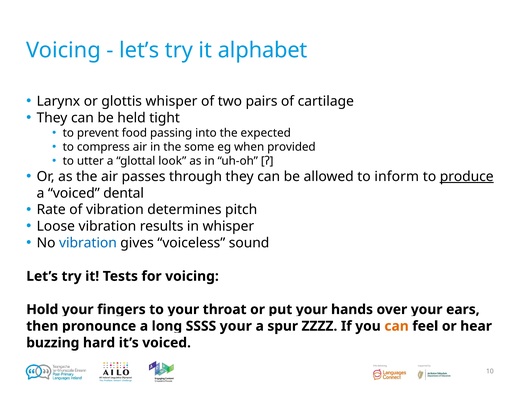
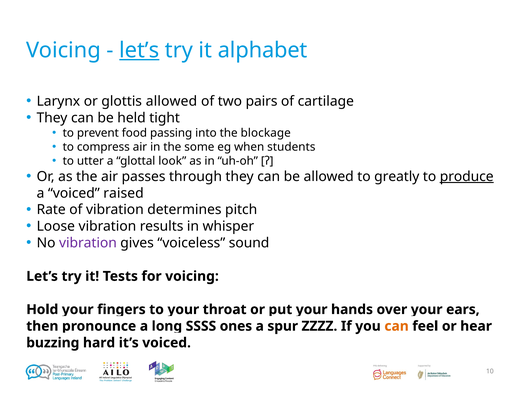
let’s underline: none -> present (139, 50)
glottis whisper: whisper -> allowed (171, 101)
expected: expected -> blockage (266, 133)
provided: provided -> students (291, 147)
inform: inform -> greatly (397, 176)
dental: dental -> raised (123, 193)
vibration colour: blue -> purple (88, 243)
your: your -> ones (236, 326)
